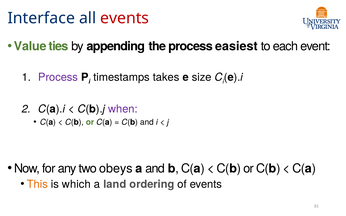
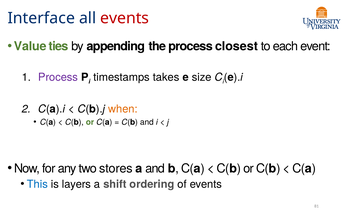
easiest: easiest -> closest (236, 46)
when colour: purple -> orange (123, 109)
obeys: obeys -> stores (116, 169)
This colour: orange -> blue (37, 184)
which: which -> layers (76, 184)
land: land -> shift (115, 184)
